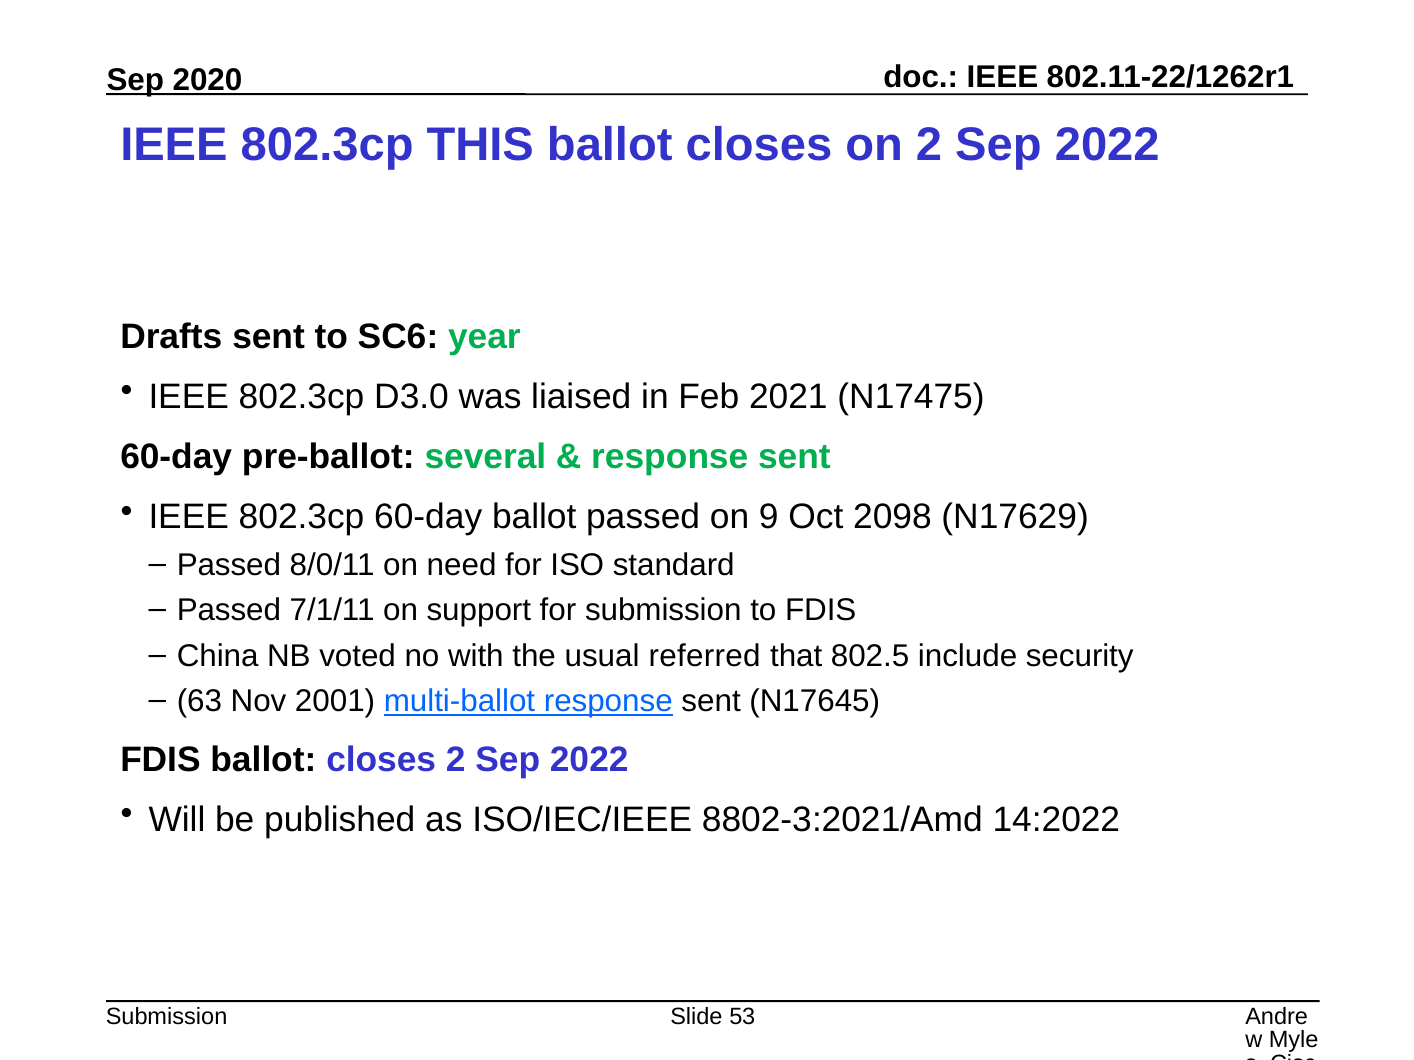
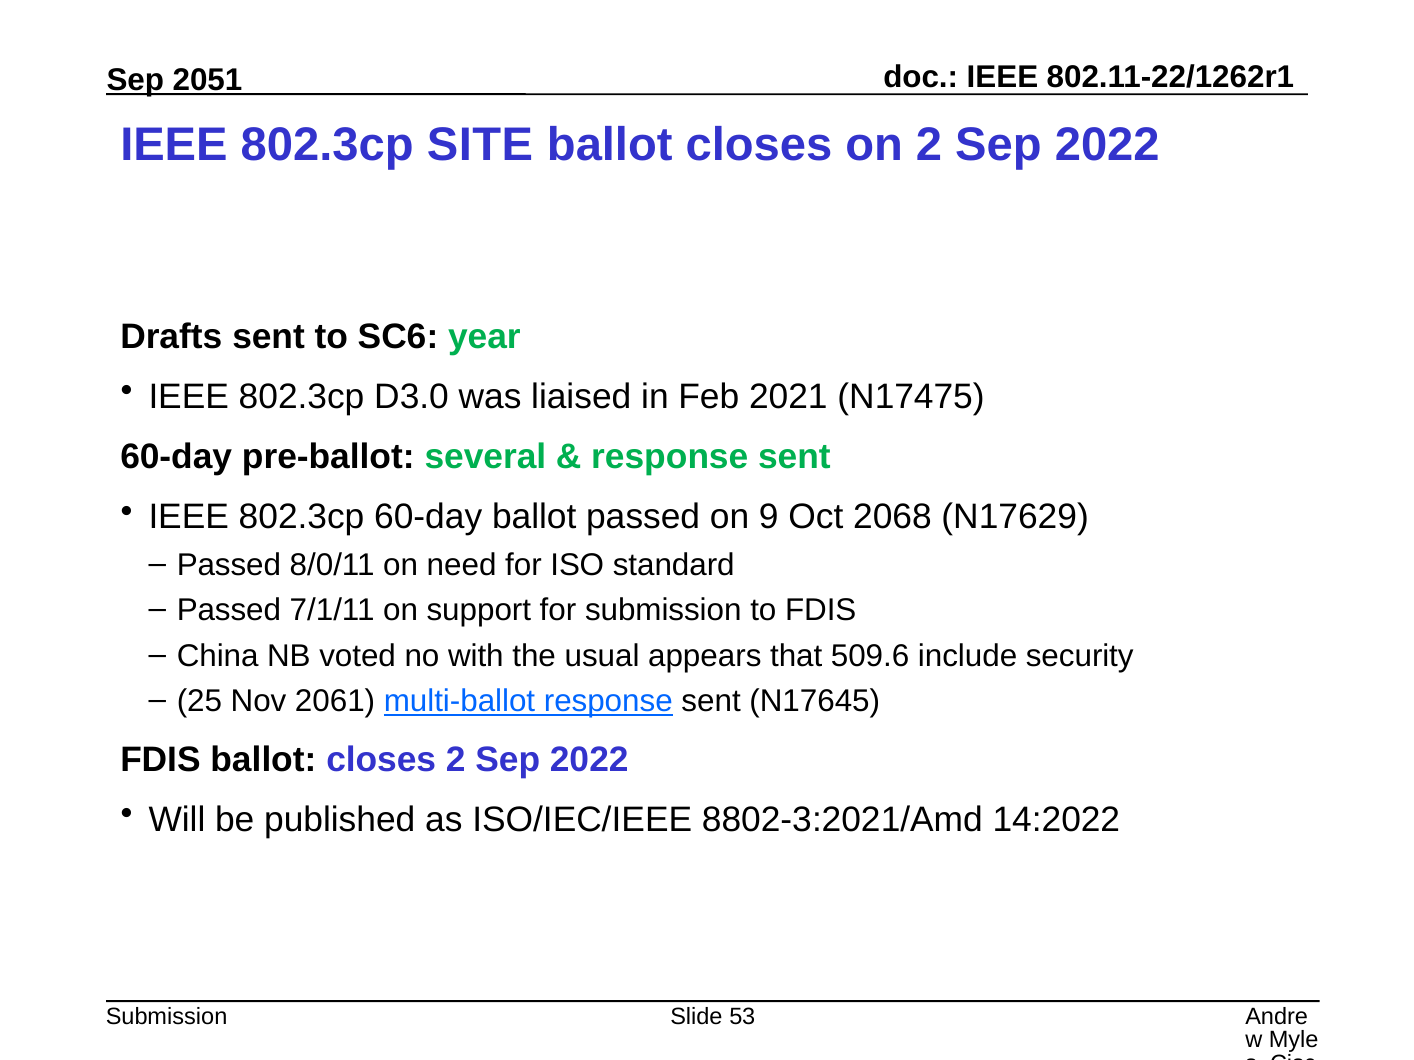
2020: 2020 -> 2051 (207, 80)
THIS: THIS -> SITE (480, 145)
2098: 2098 -> 2068 (892, 518)
referred: referred -> appears (705, 656)
802.5: 802.5 -> 509.6 (870, 656)
63: 63 -> 25 (199, 702)
2001: 2001 -> 2061 (335, 702)
